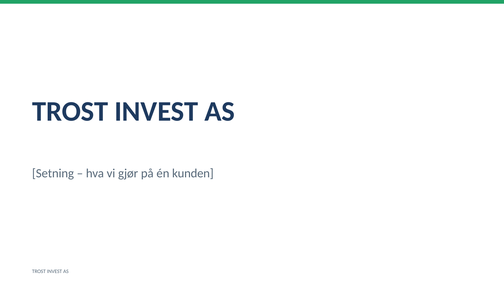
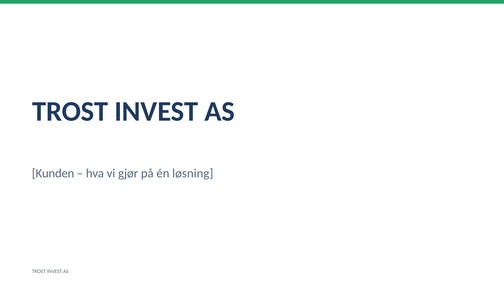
Setning: Setning -> Kunden (53, 174)
kunden: kunden -> løsning (193, 174)
